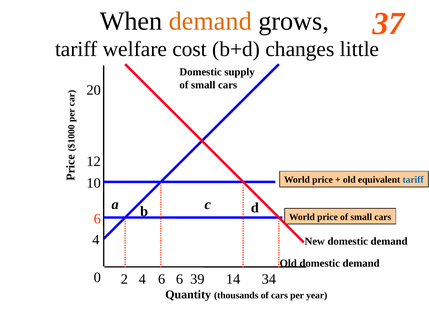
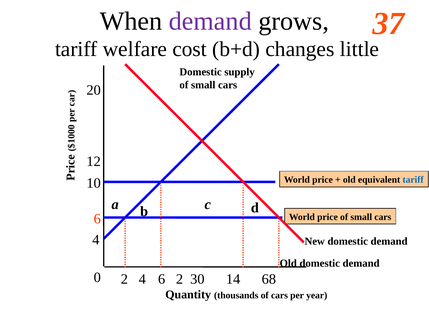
demand colour: orange -> purple (210, 21)
34: 34 -> 68 (269, 280)
4 6: 6 -> 2 (180, 280)
39: 39 -> 30 (197, 280)
